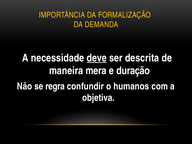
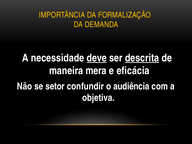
descrita underline: none -> present (142, 58)
duração: duração -> eficácia (133, 71)
regra: regra -> setor (55, 86)
humanos: humanos -> audiência (131, 86)
